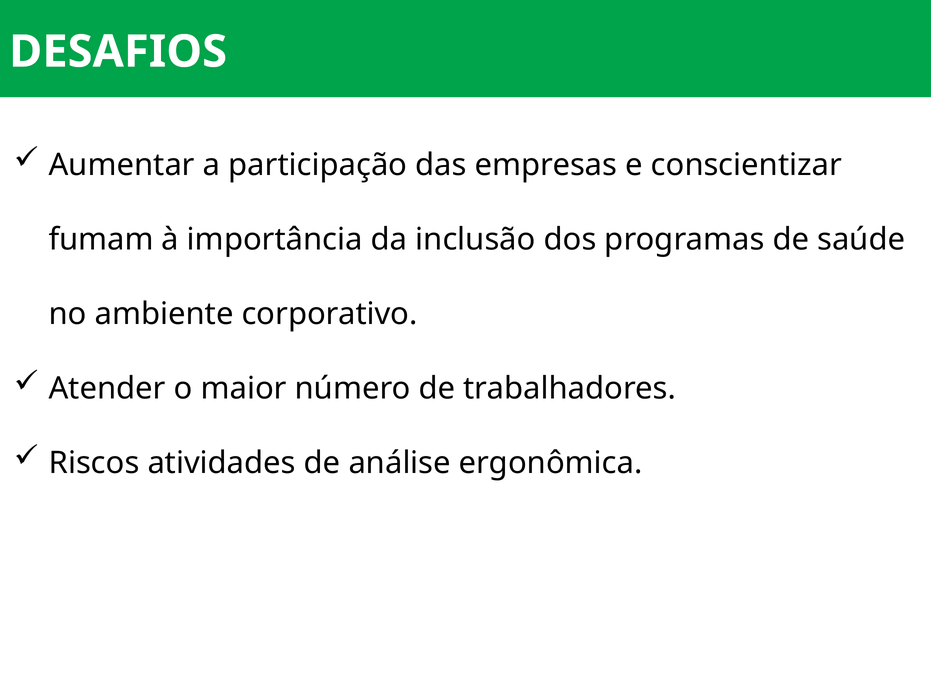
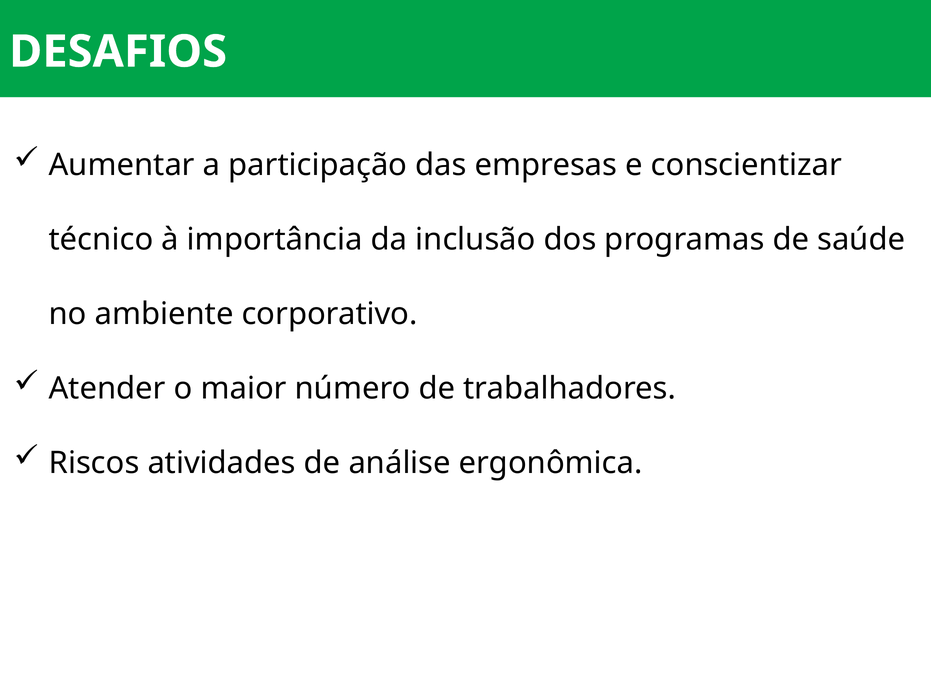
fumam: fumam -> técnico (101, 240)
